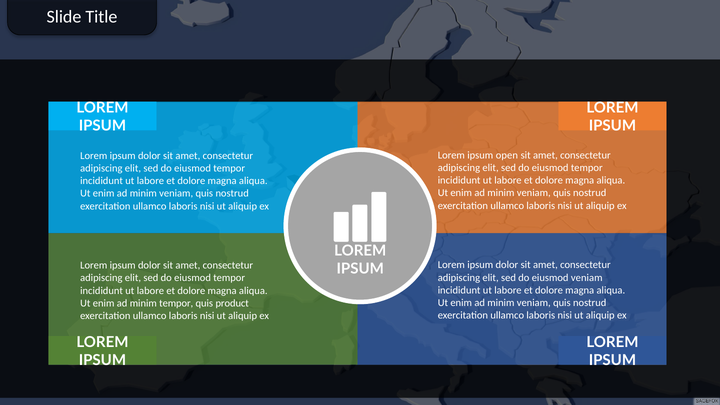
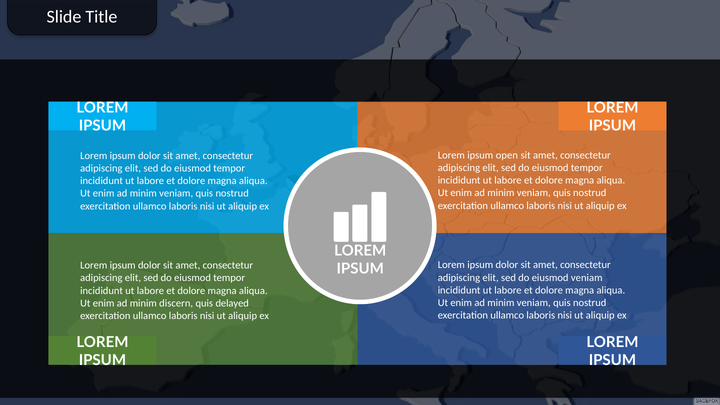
minim tempor: tempor -> discern (176, 303)
product: product -> delayed (232, 303)
